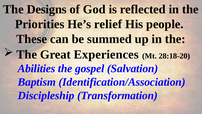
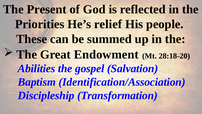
Designs: Designs -> Present (47, 9)
Experiences: Experiences -> Endowment (106, 54)
